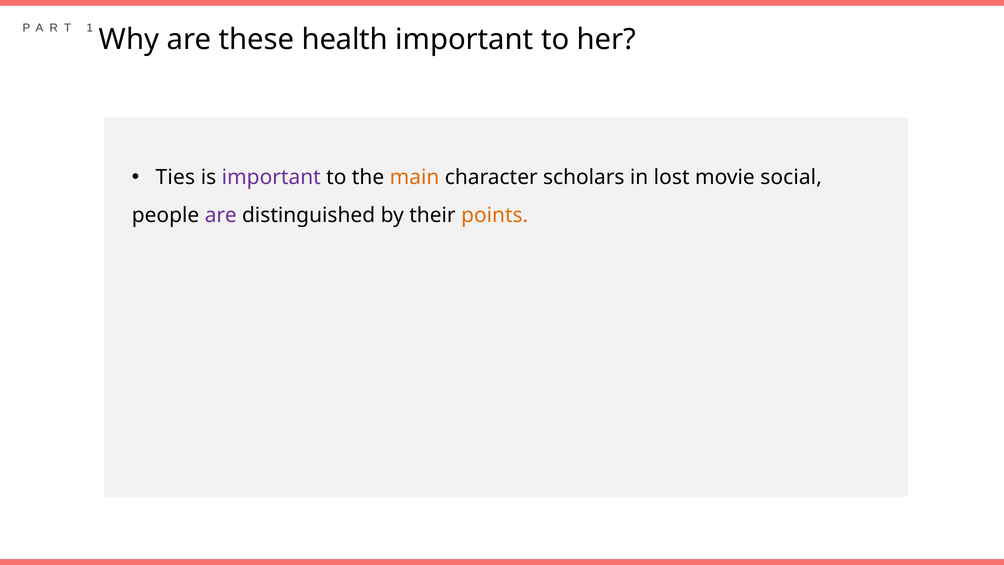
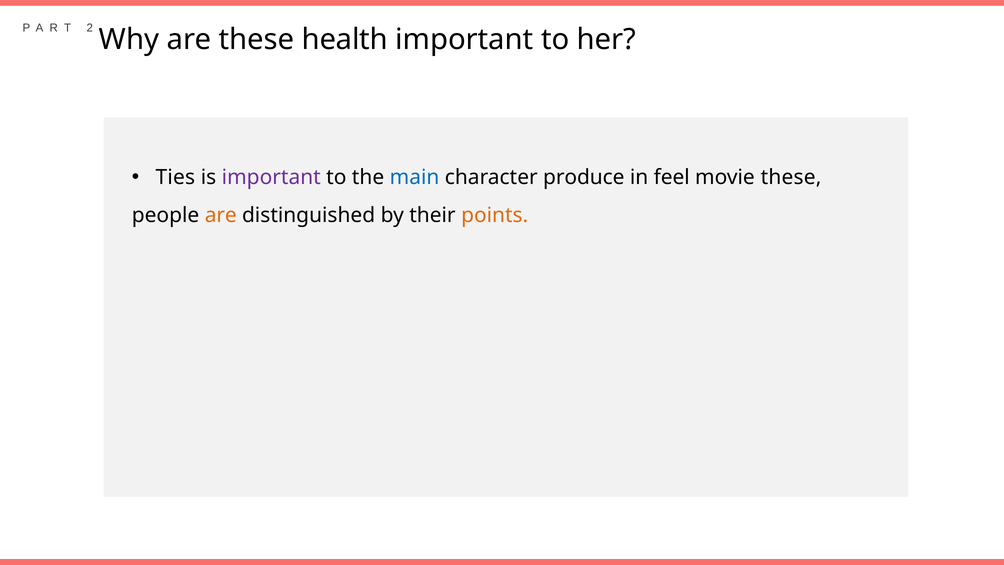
1: 1 -> 2 (90, 28)
main colour: orange -> blue (415, 177)
scholars: scholars -> produce (584, 177)
lost: lost -> feel (672, 177)
movie social: social -> these (791, 177)
are colour: purple -> orange (221, 215)
